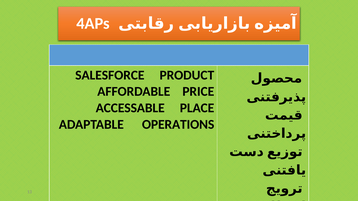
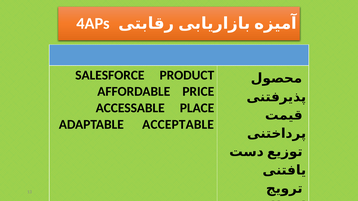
OPERATIONS: OPERATIONS -> ACCEPTABLE (178, 125)
